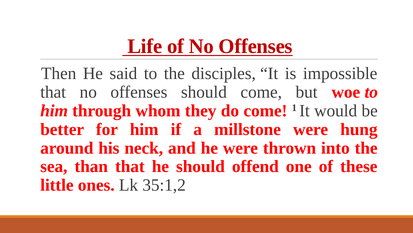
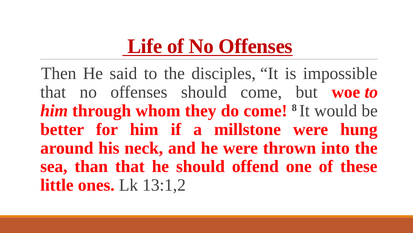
1: 1 -> 8 (294, 108)
35:1,2: 35:1,2 -> 13:1,2 (164, 185)
